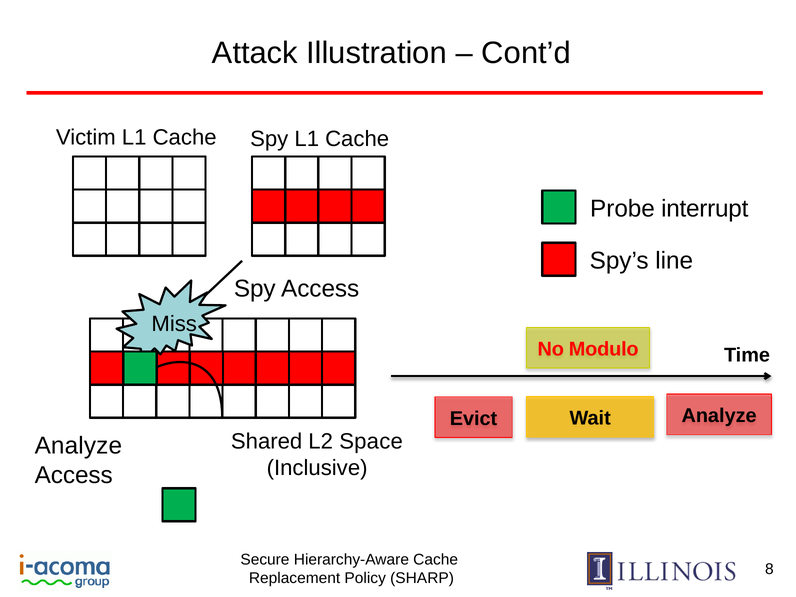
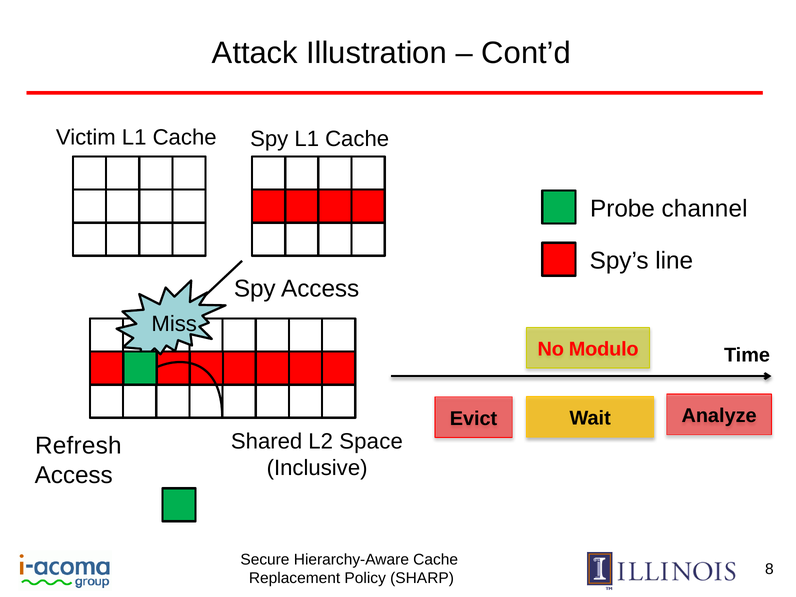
interrupt: interrupt -> channel (705, 209)
Analyze: Analyze -> Refresh (78, 446)
